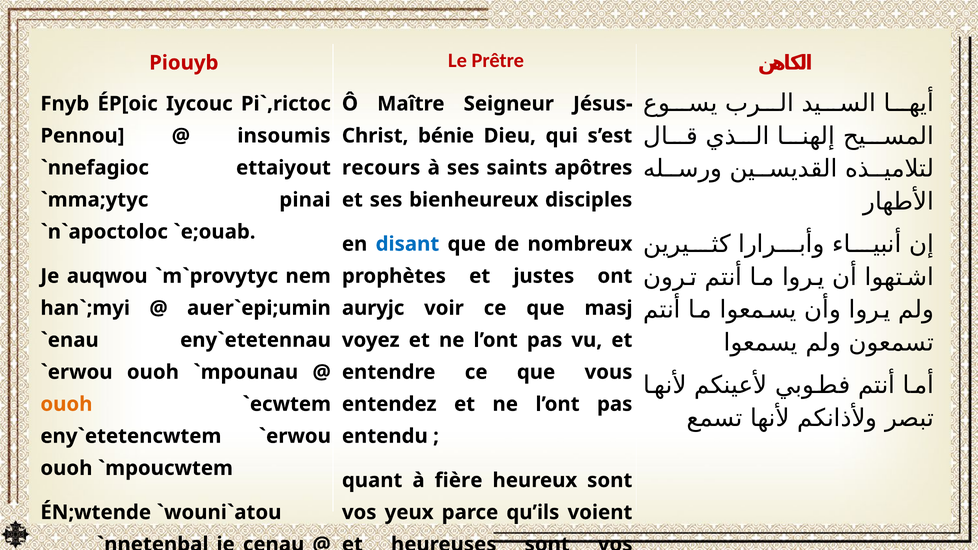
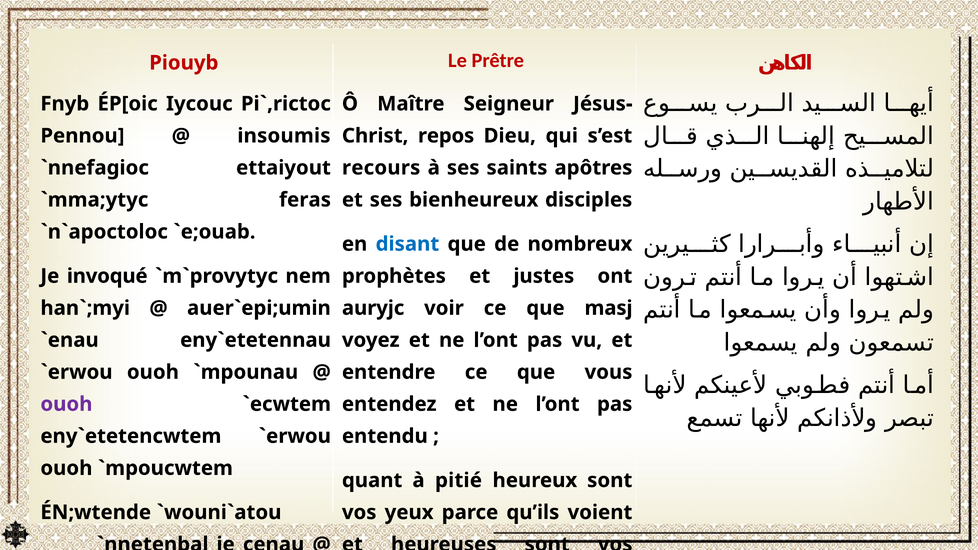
bénie: bénie -> repos (446, 136)
pinai: pinai -> feras (305, 200)
auqwou: auqwou -> invoqué (107, 276)
ouoh colour: orange -> purple (66, 404)
fière: fière -> pitié (459, 480)
